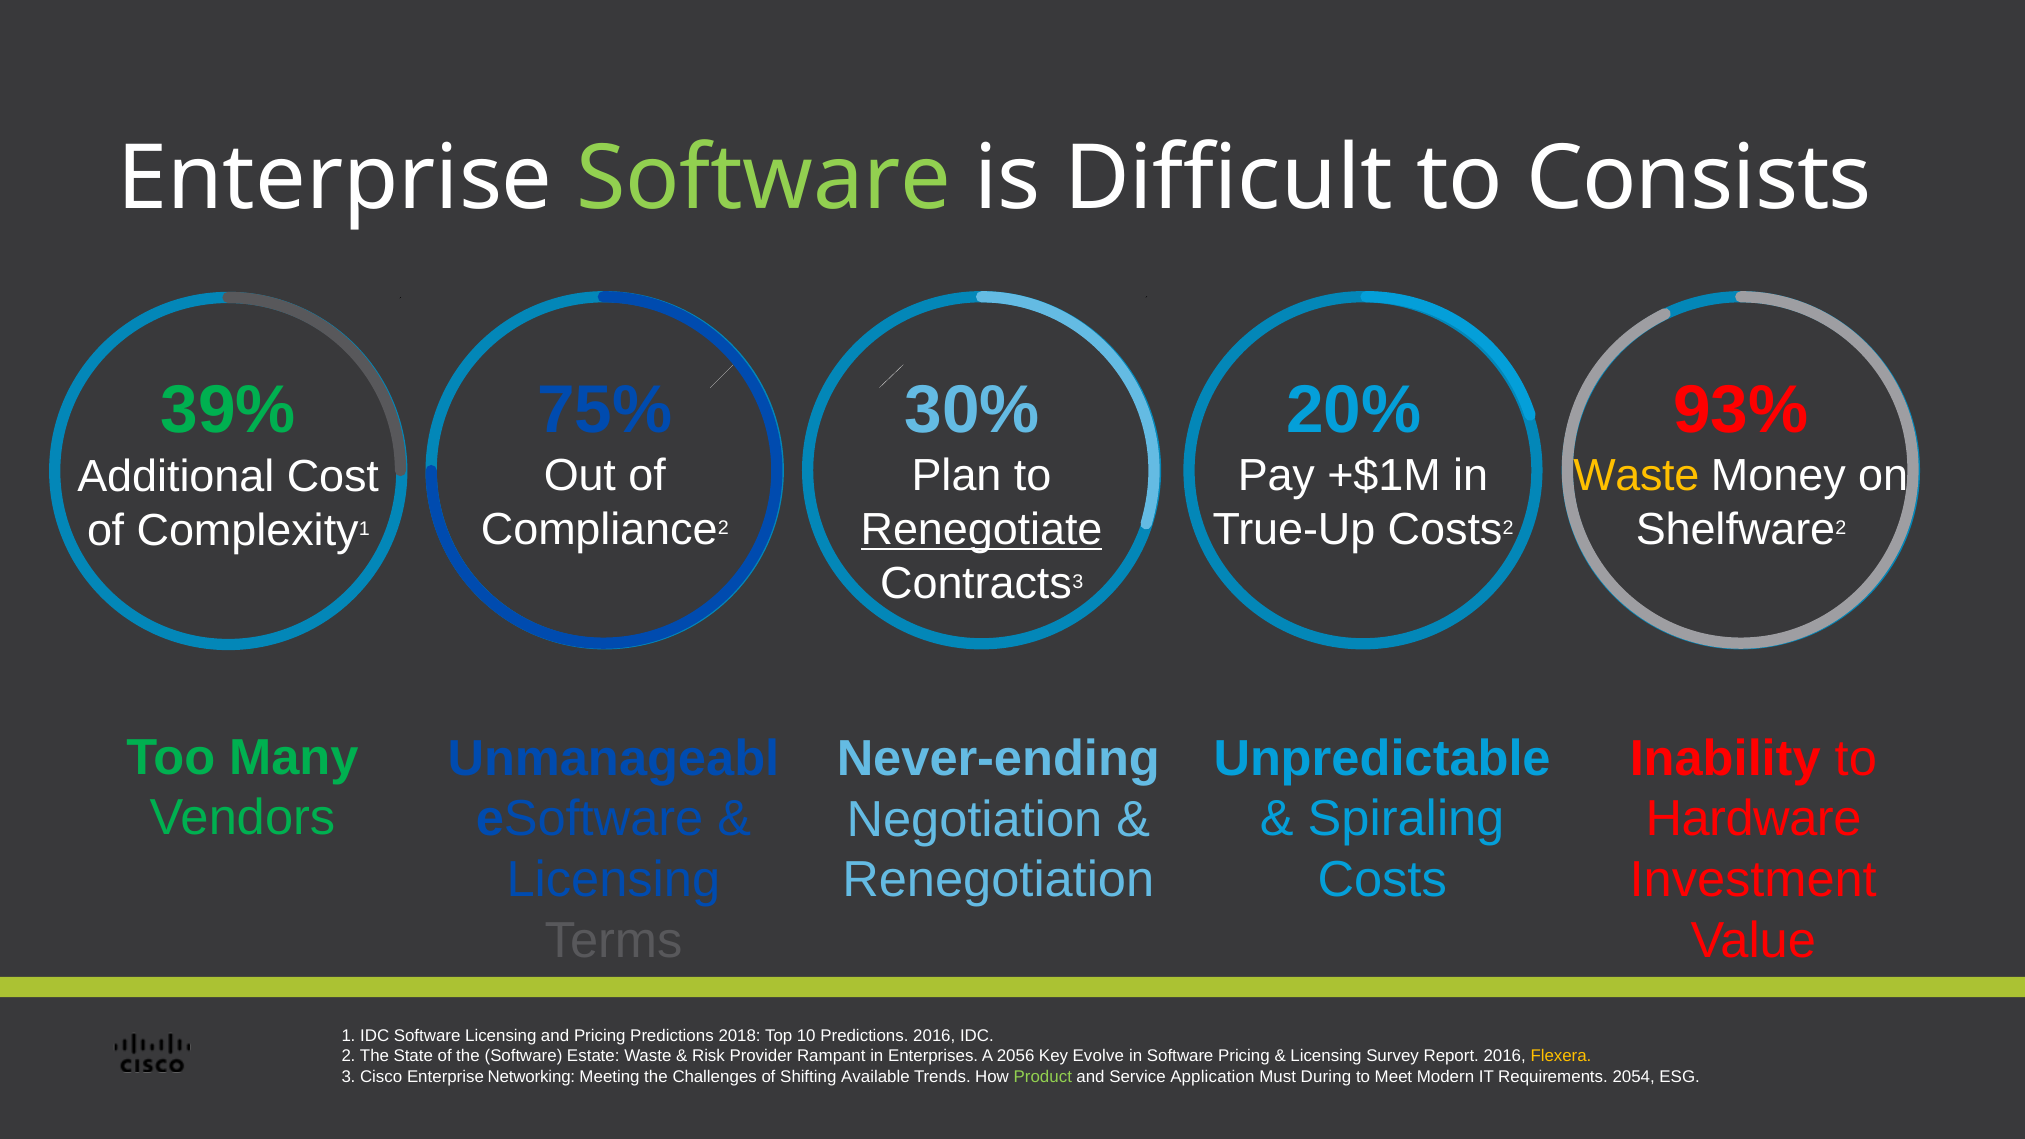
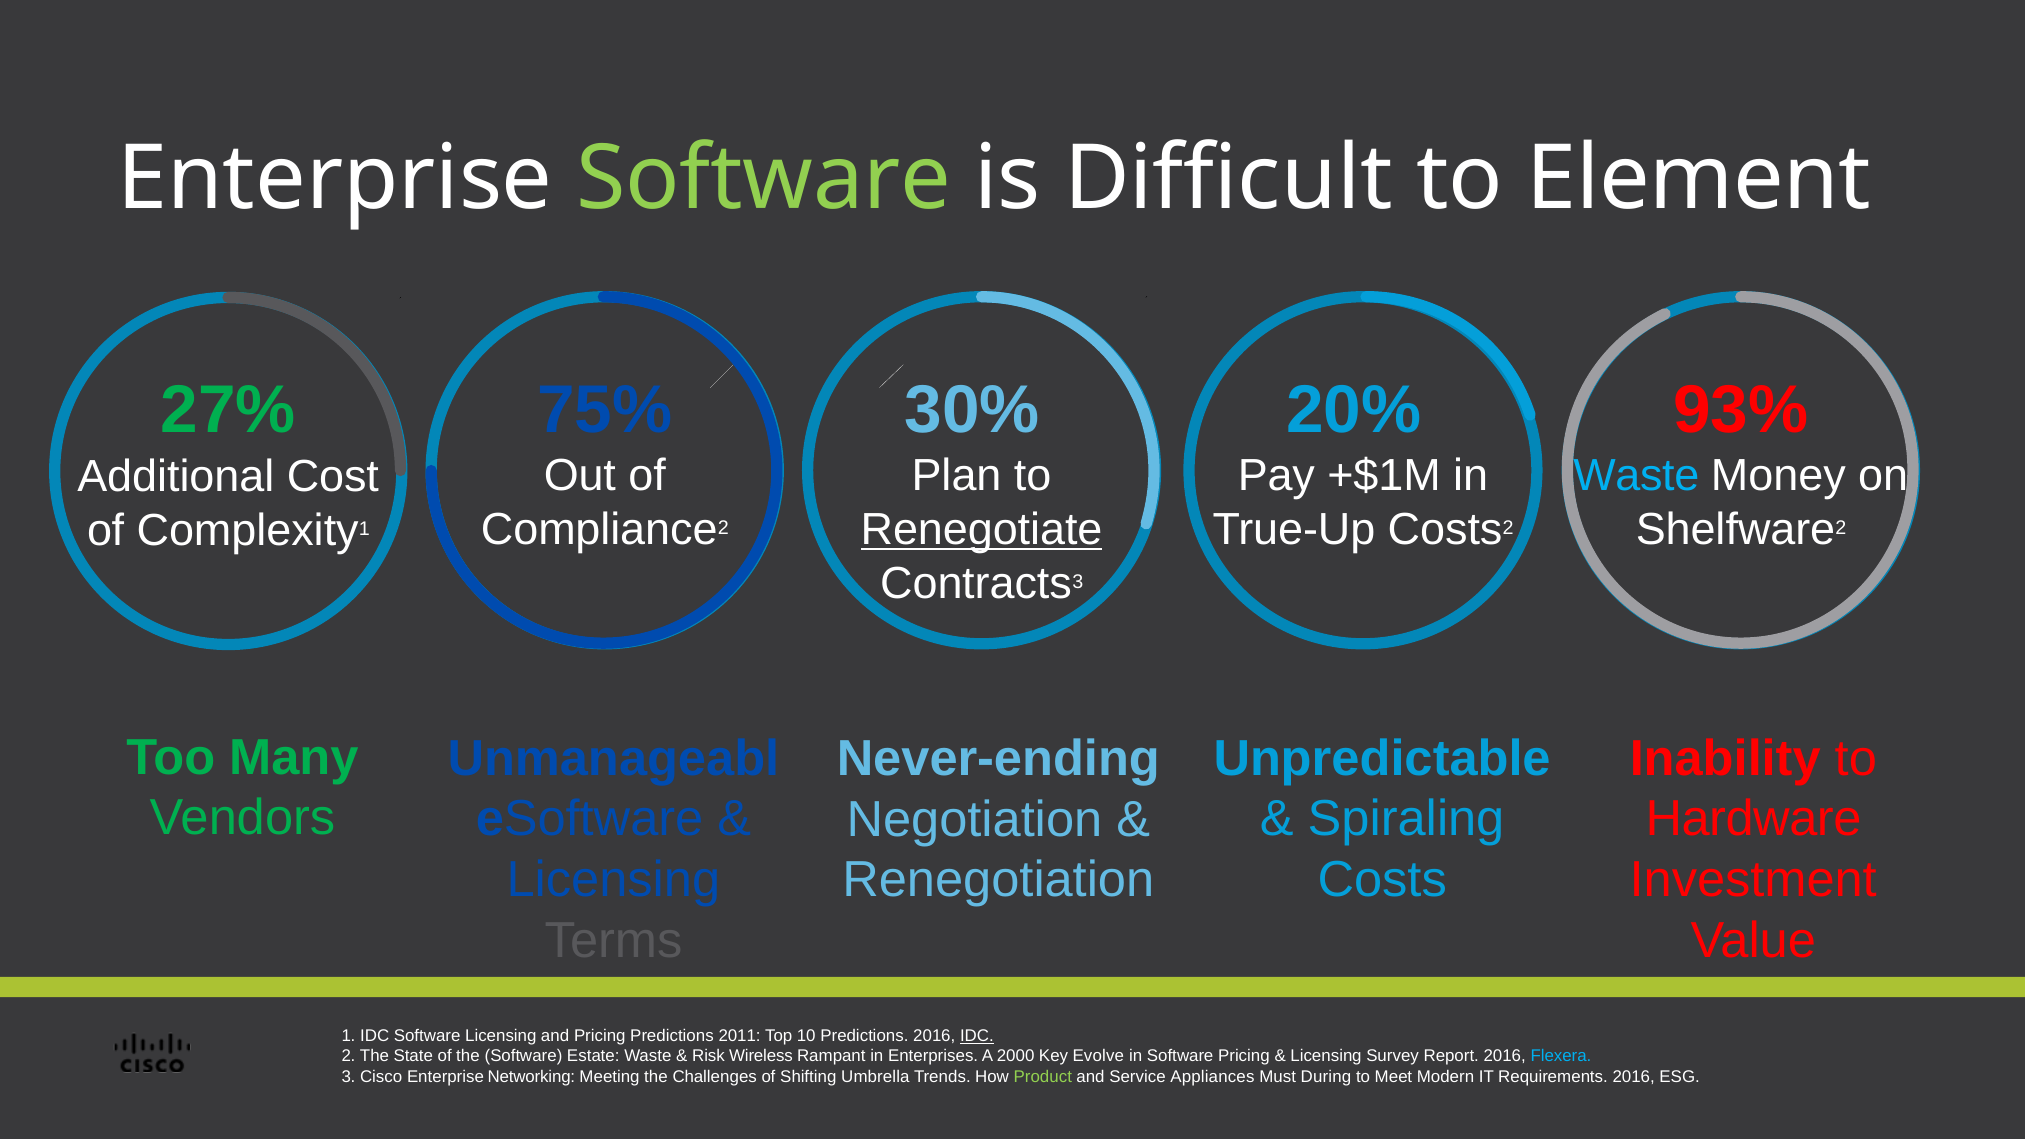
Consists: Consists -> Element (1699, 178)
39%: 39% -> 27% (228, 411)
Waste colour: yellow -> light blue (1636, 476)
2018: 2018 -> 2011 (740, 1036)
IDC underline: none -> present (977, 1036)
Provider: Provider -> Wireless (761, 1056)
2056: 2056 -> 2000 (1016, 1056)
Flexera colour: yellow -> light blue (1561, 1056)
Available: Available -> Umbrella (875, 1077)
Application: Application -> Appliances (1212, 1077)
Requirements 2054: 2054 -> 2016 (1634, 1077)
